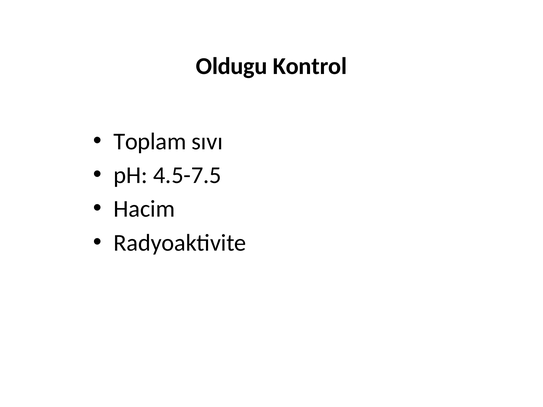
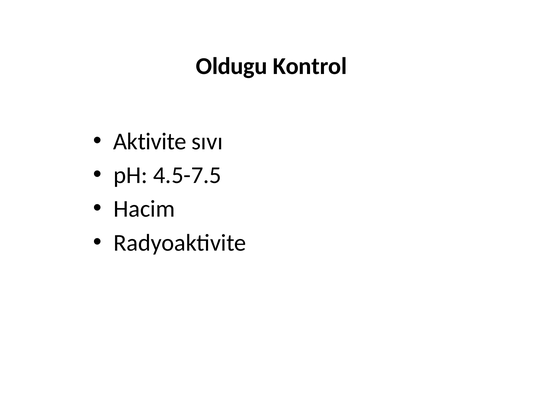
Toplam: Toplam -> Aktivite (150, 141)
